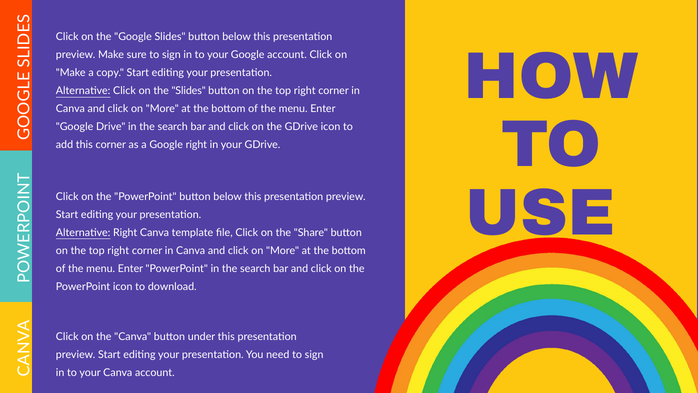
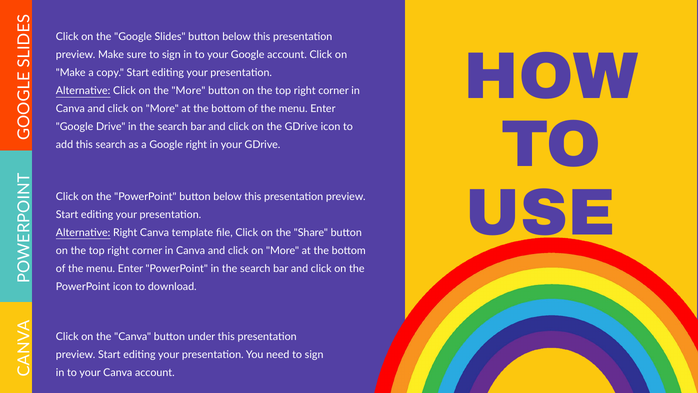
the Slides: Slides -> More (189, 91)
this corner: corner -> search (111, 144)
